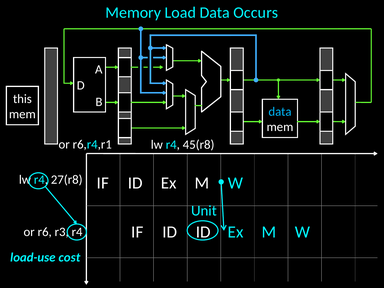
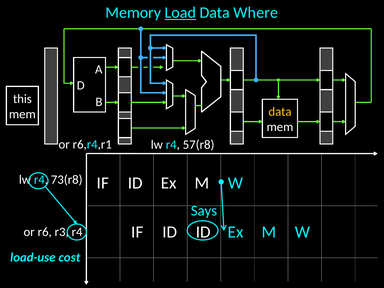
Load underline: none -> present (180, 13)
Occurs: Occurs -> Where (256, 13)
data colour: light blue -> yellow (280, 112)
45(r8: 45(r8 -> 57(r8 (199, 145)
27(r8: 27(r8 -> 73(r8 (67, 180)
Unit: Unit -> Says (204, 211)
